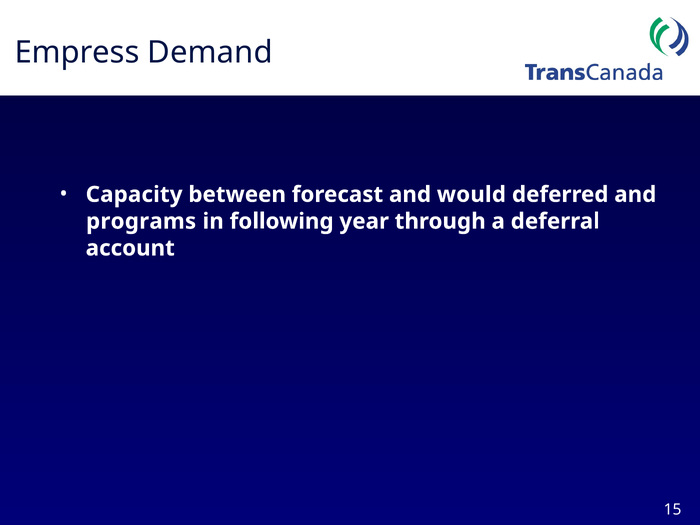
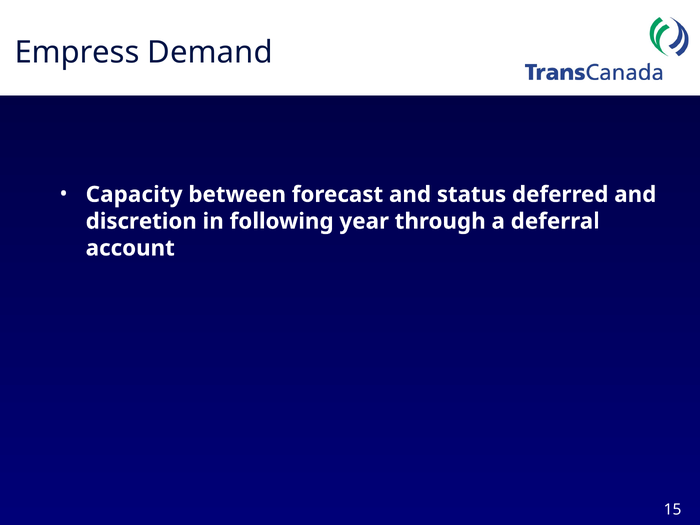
would: would -> status (472, 195)
programs: programs -> discretion (141, 221)
